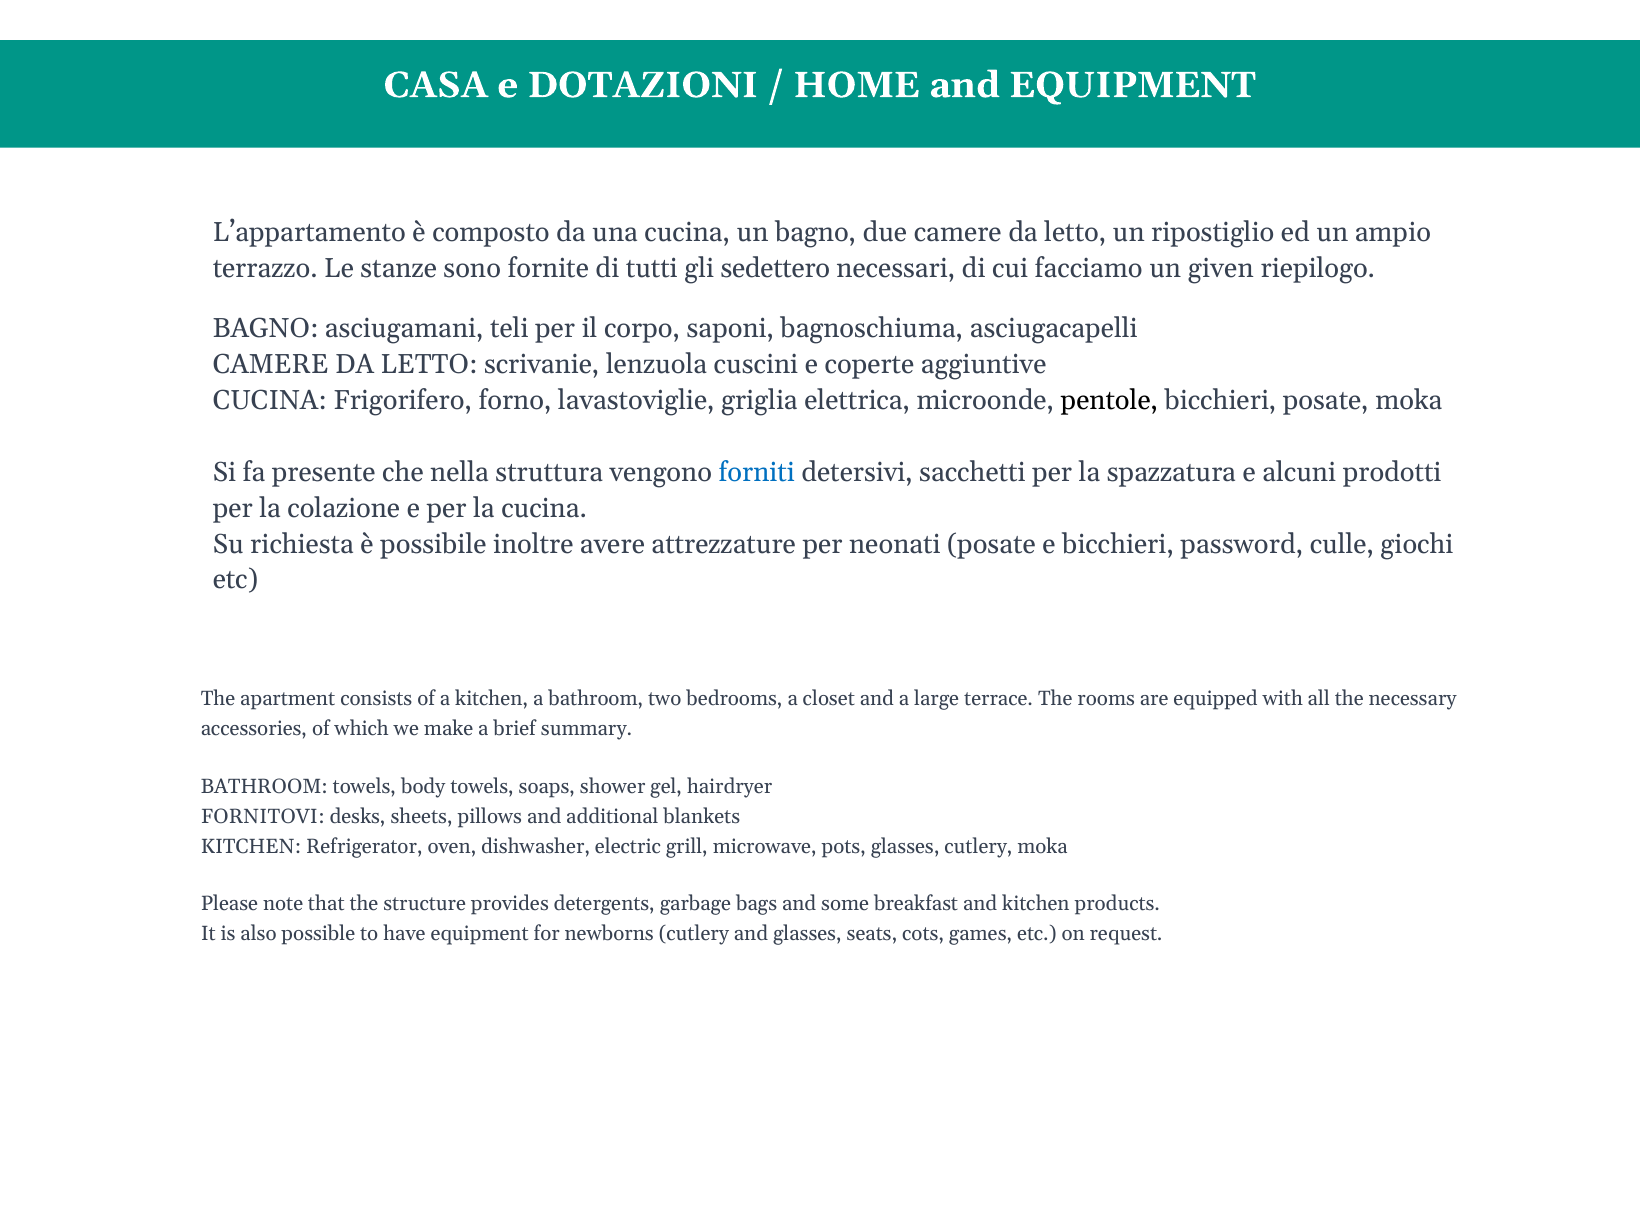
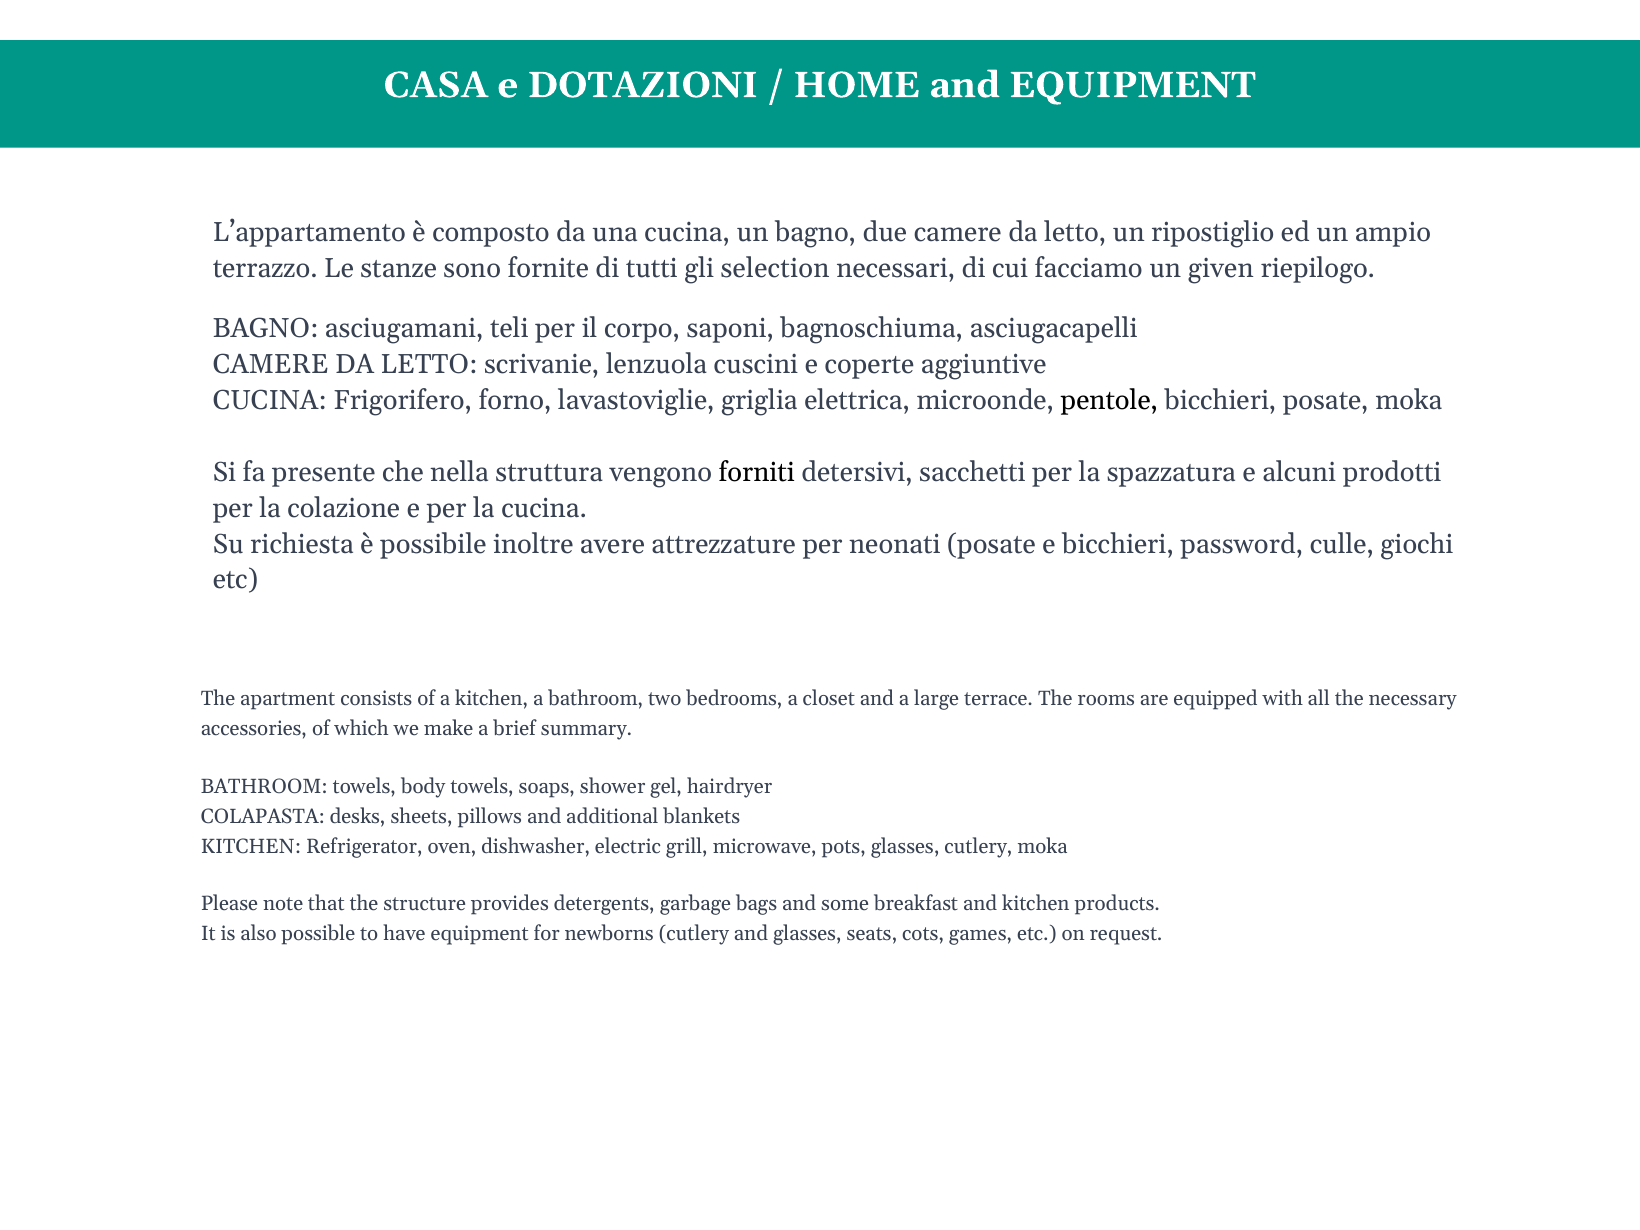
sedettero: sedettero -> selection (775, 268)
forniti colour: blue -> black (757, 472)
FORNITOVI: FORNITOVI -> COLAPASTA (263, 817)
